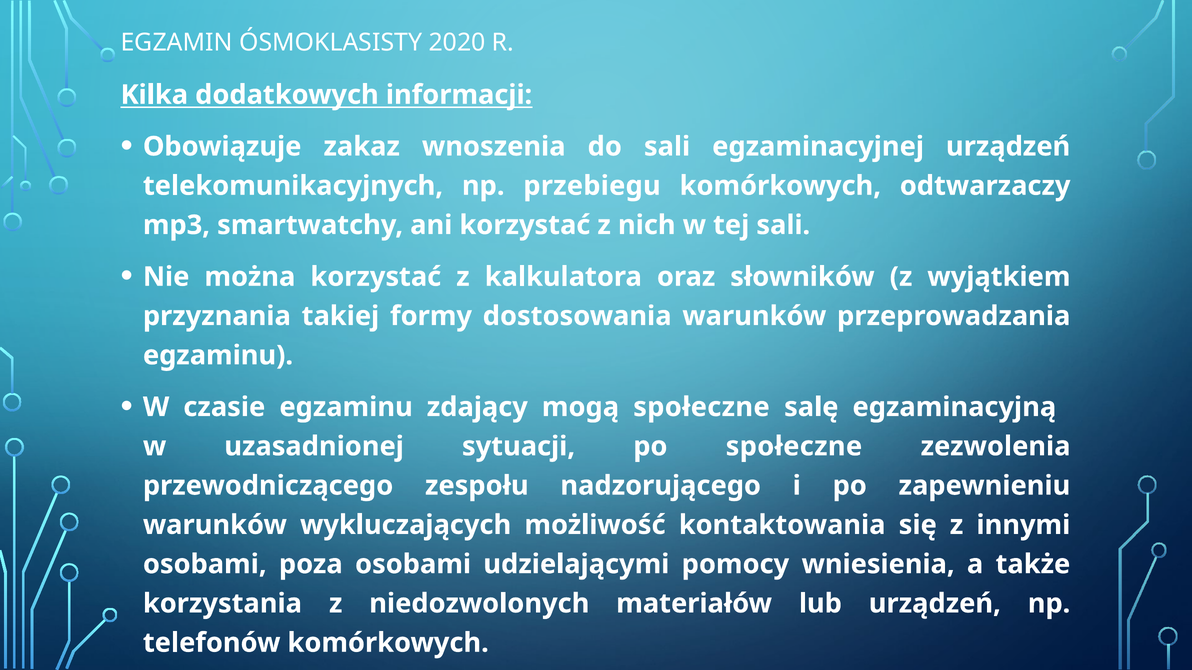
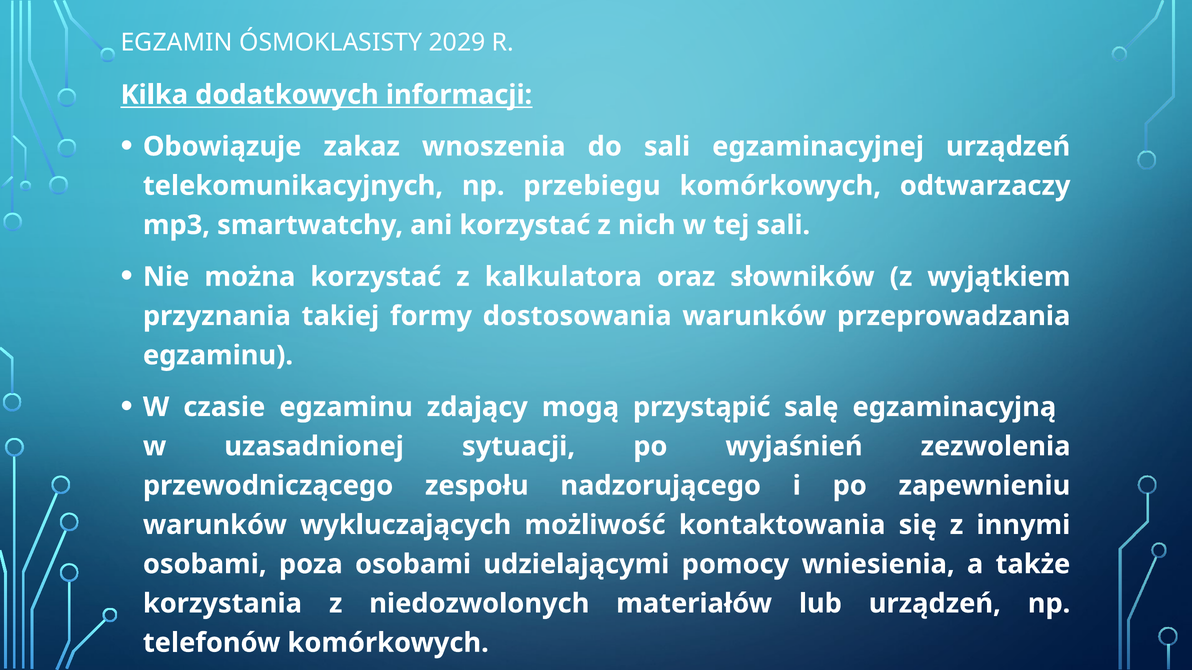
2020: 2020 -> 2029 (457, 43)
mogą społeczne: społeczne -> przystąpić (702, 407)
po społeczne: społeczne -> wyjaśnień (794, 447)
